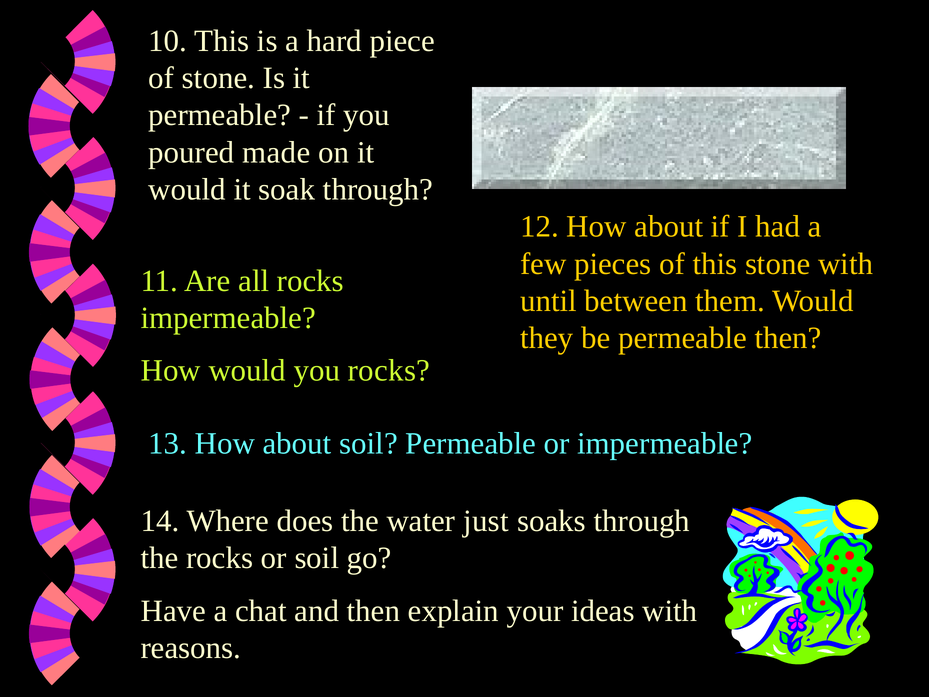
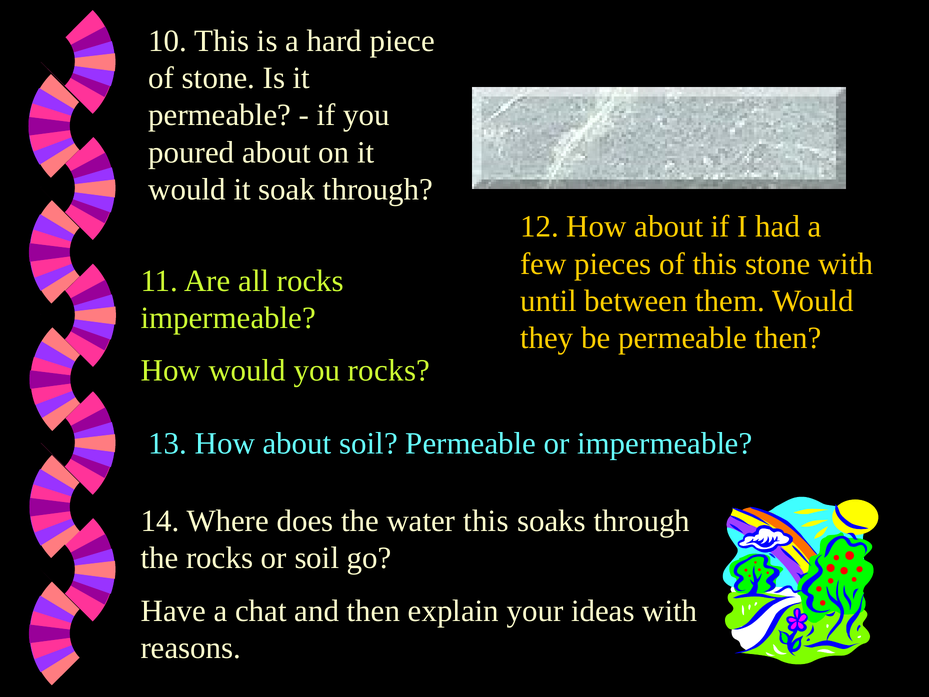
poured made: made -> about (276, 152)
water just: just -> this (486, 521)
